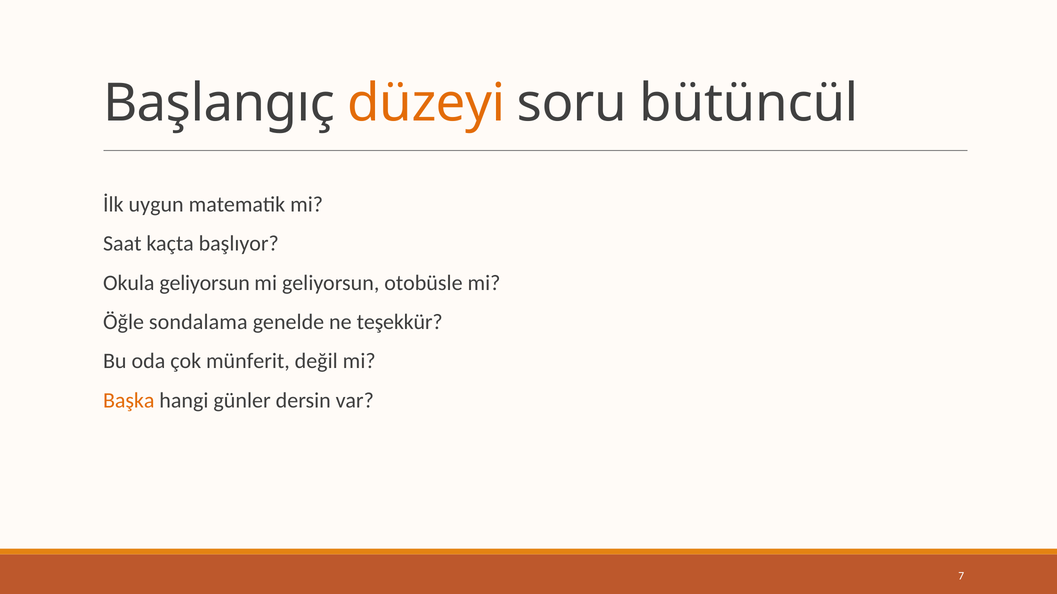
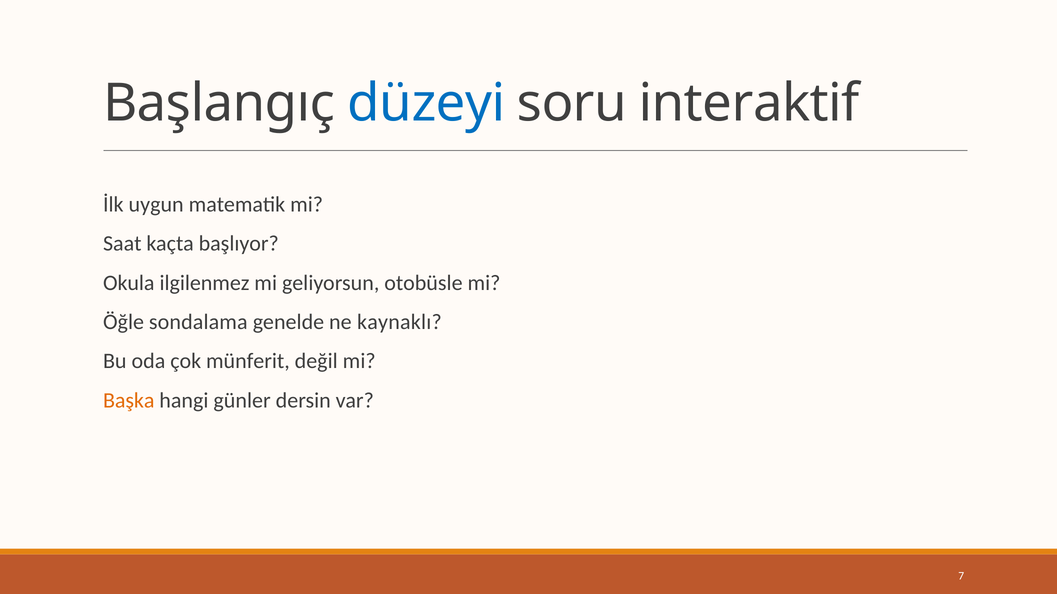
düzeyi colour: orange -> blue (426, 103)
bütüncül: bütüncül -> interaktif (749, 103)
Okula geliyorsun: geliyorsun -> ilgilenmez (205, 283)
teşekkür: teşekkür -> kaynaklı (399, 322)
